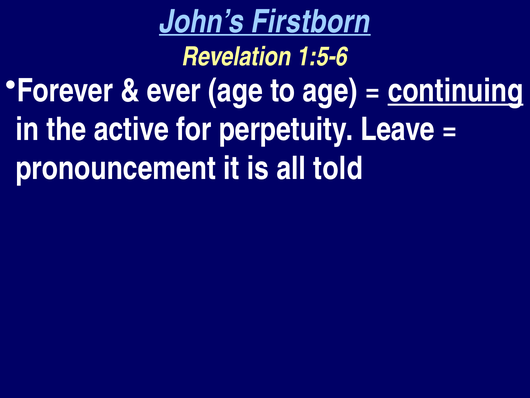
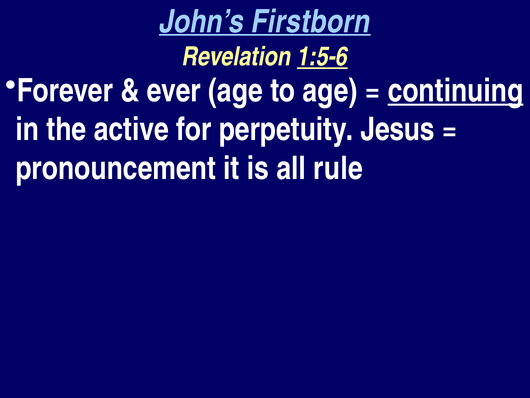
1:5-6 underline: none -> present (322, 57)
Leave: Leave -> Jesus (398, 129)
told: told -> rule (338, 168)
